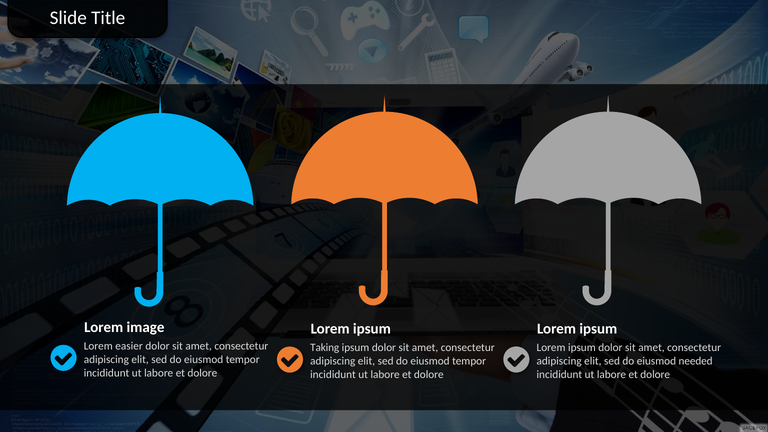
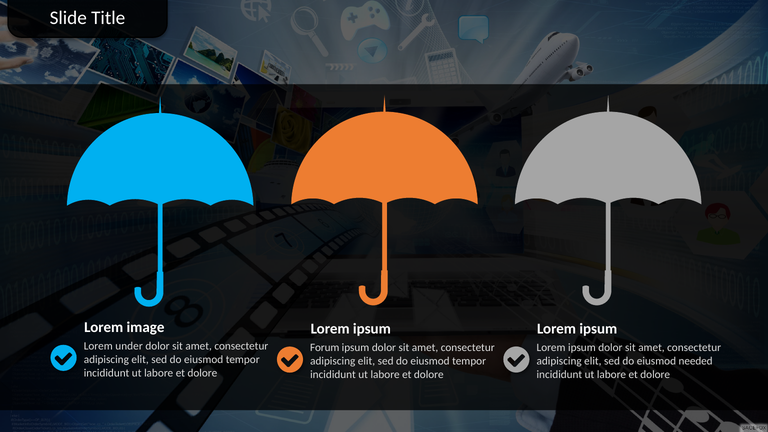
easier: easier -> under (129, 346)
Taking: Taking -> Forum (325, 348)
